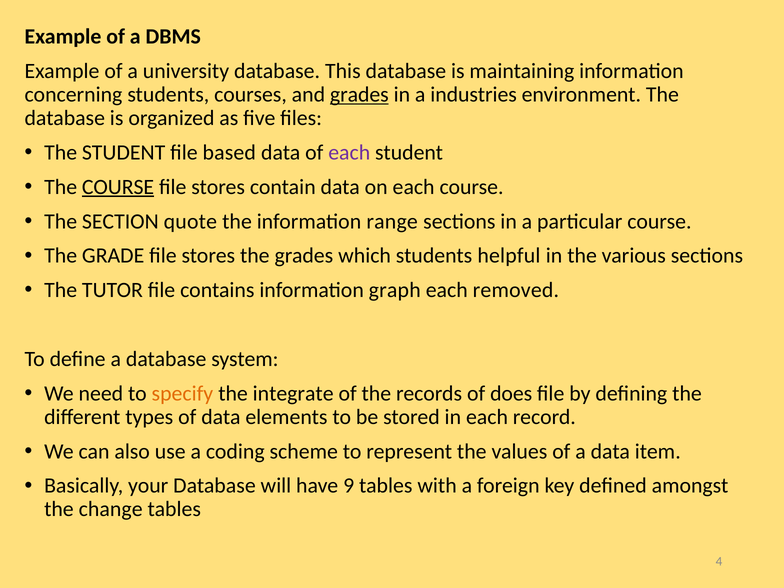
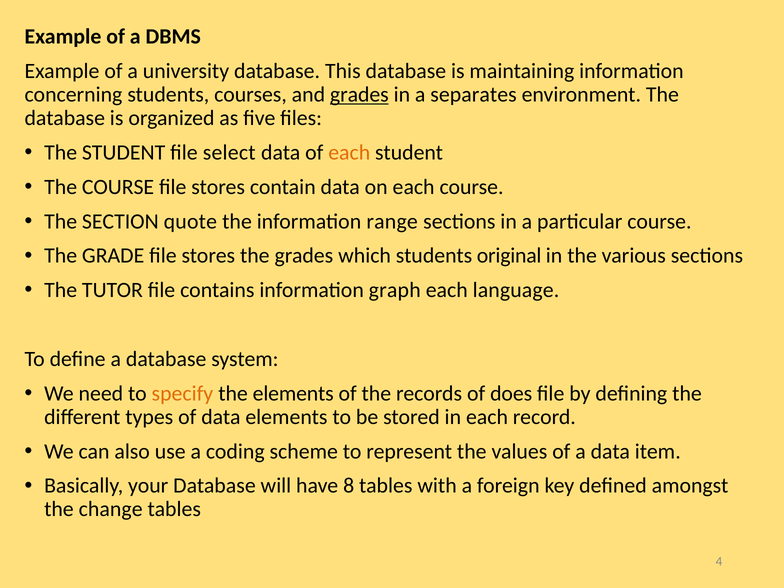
industries: industries -> separates (474, 95)
based: based -> select (229, 152)
each colour: purple -> orange (349, 152)
COURSE underline: present -> none (118, 187)
helpful: helpful -> original (509, 256)
removed: removed -> language (516, 290)
the integrate: integrate -> elements (293, 393)
9: 9 -> 8 (349, 486)
